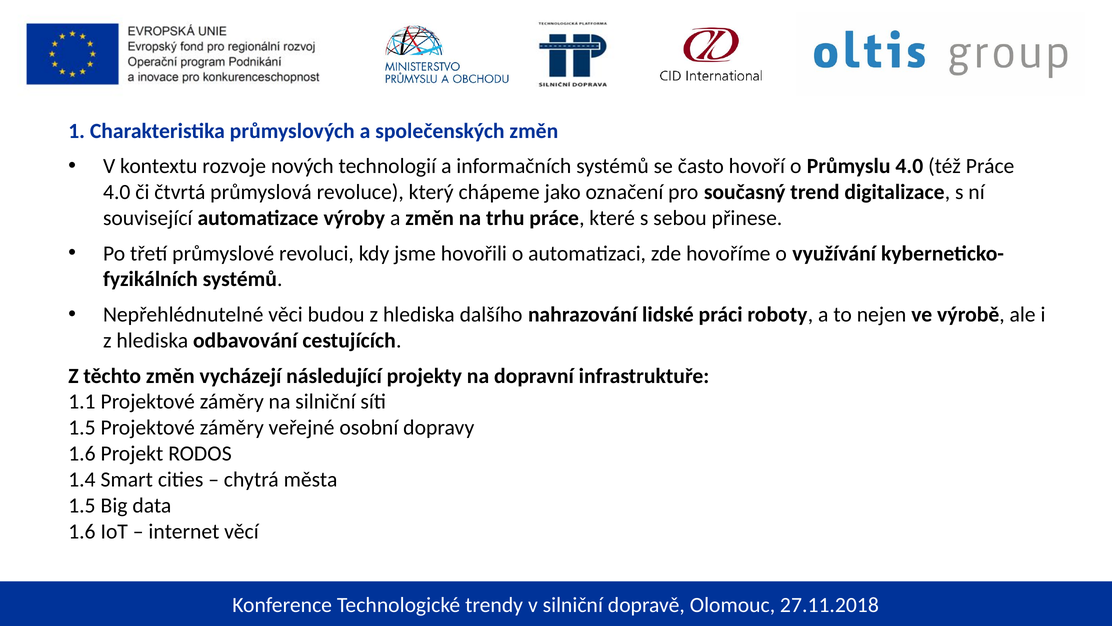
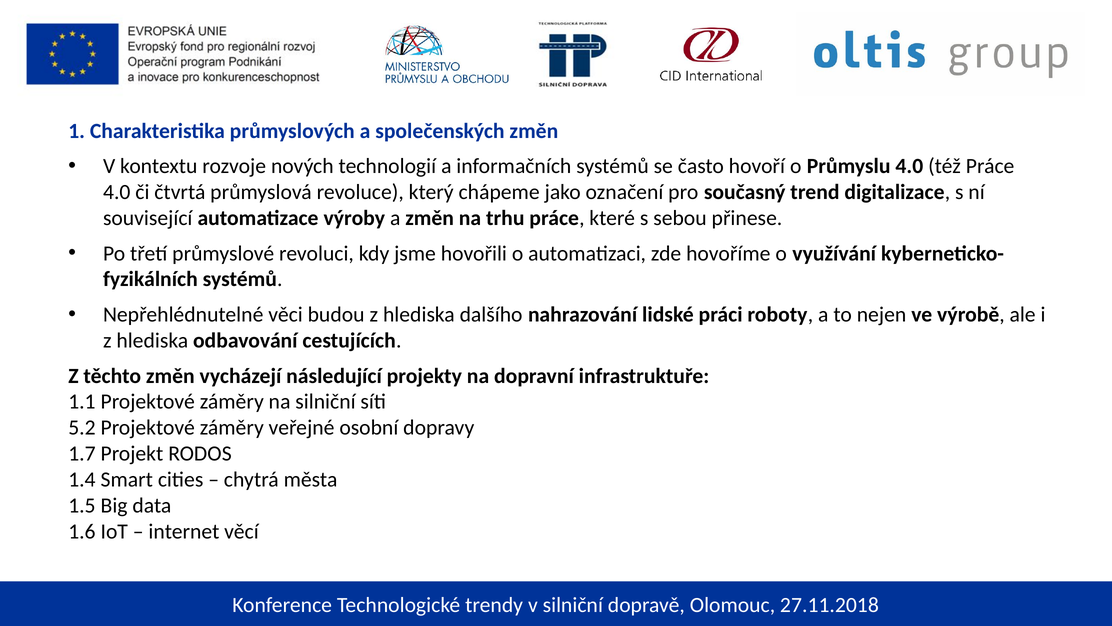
1.5: 1.5 -> 5.2 (82, 428)
1.6: 1.6 -> 1.7 (82, 453)
